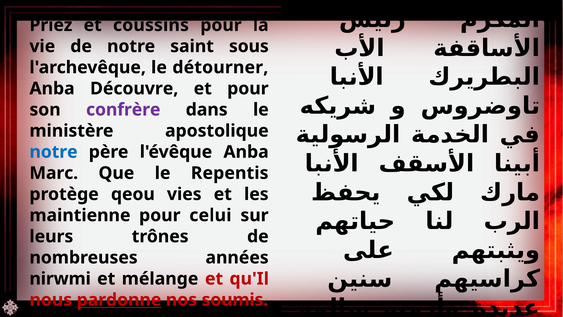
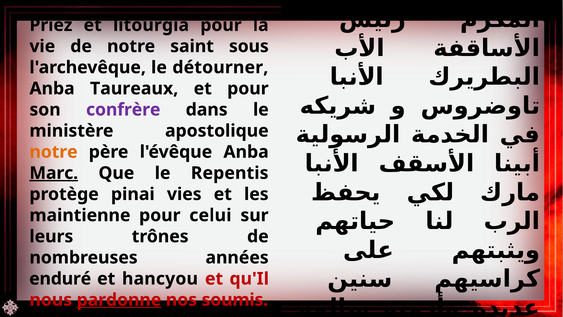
coussins: coussins -> litourgia (151, 25)
Découvre: Découvre -> Taureaux (134, 88)
notre colour: blue -> orange (54, 152)
Marc underline: none -> present (54, 173)
qeou: qeou -> pinai (133, 194)
nirwmi: nirwmi -> enduré (60, 278)
mélange: mélange -> hancyou (160, 278)
